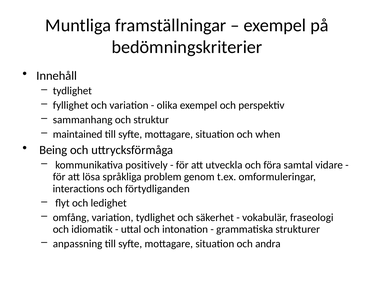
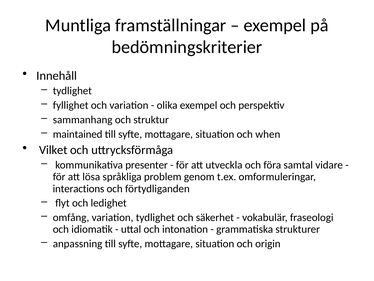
Being: Being -> Vilket (53, 150)
positively: positively -> presenter (147, 165)
andra: andra -> origin (268, 243)
